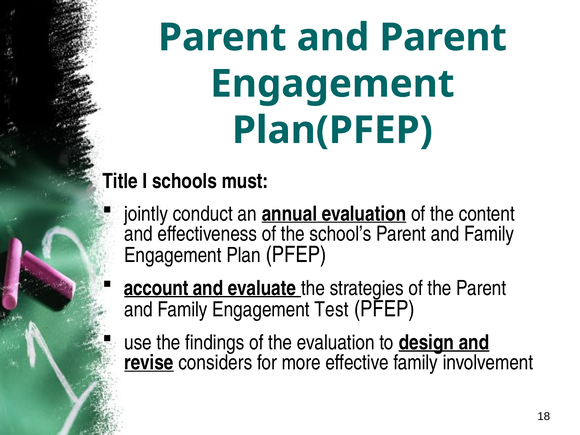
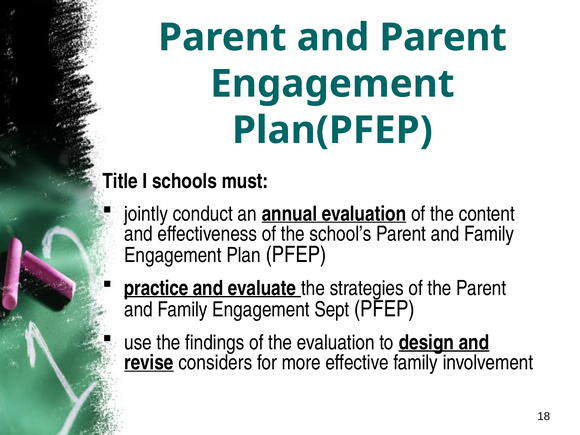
account: account -> practice (156, 288)
Test: Test -> Sept (332, 310)
